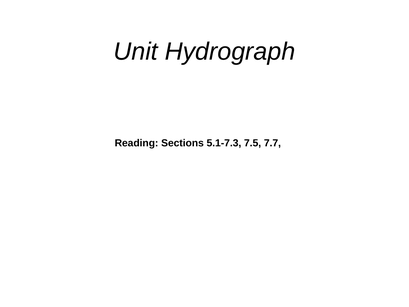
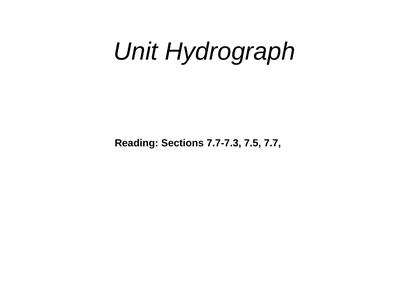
5.1-7.3: 5.1-7.3 -> 7.7-7.3 (224, 143)
